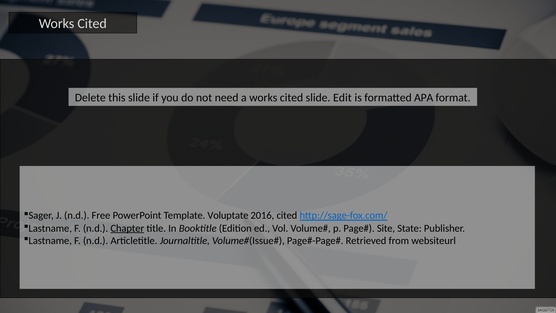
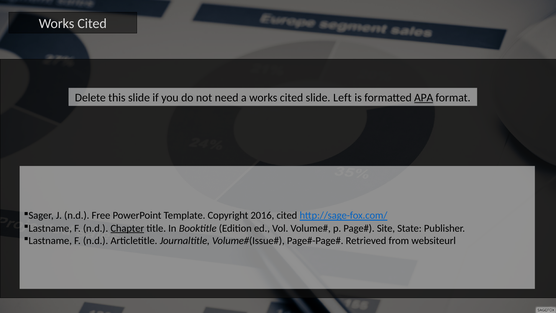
Edit: Edit -> Left (342, 98)
APA underline: none -> present (424, 98)
Voluptate: Voluptate -> Copyright (228, 215)
